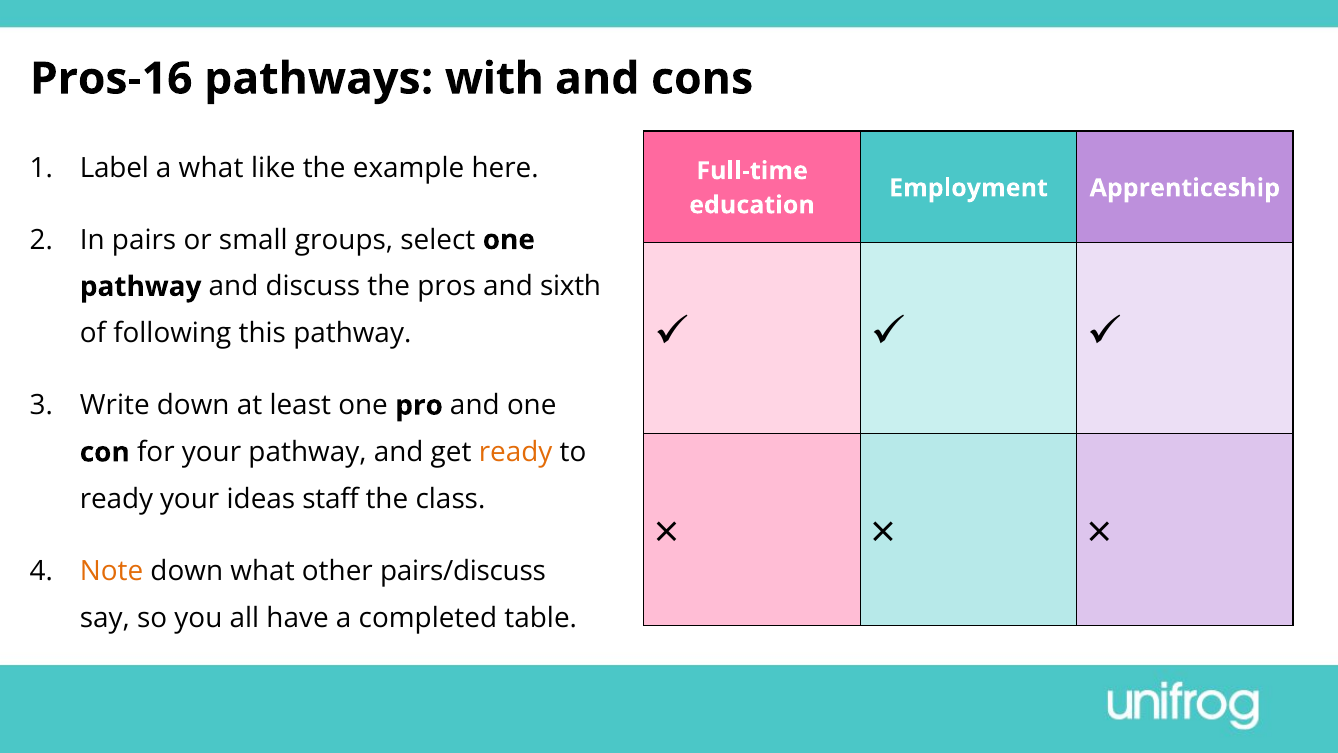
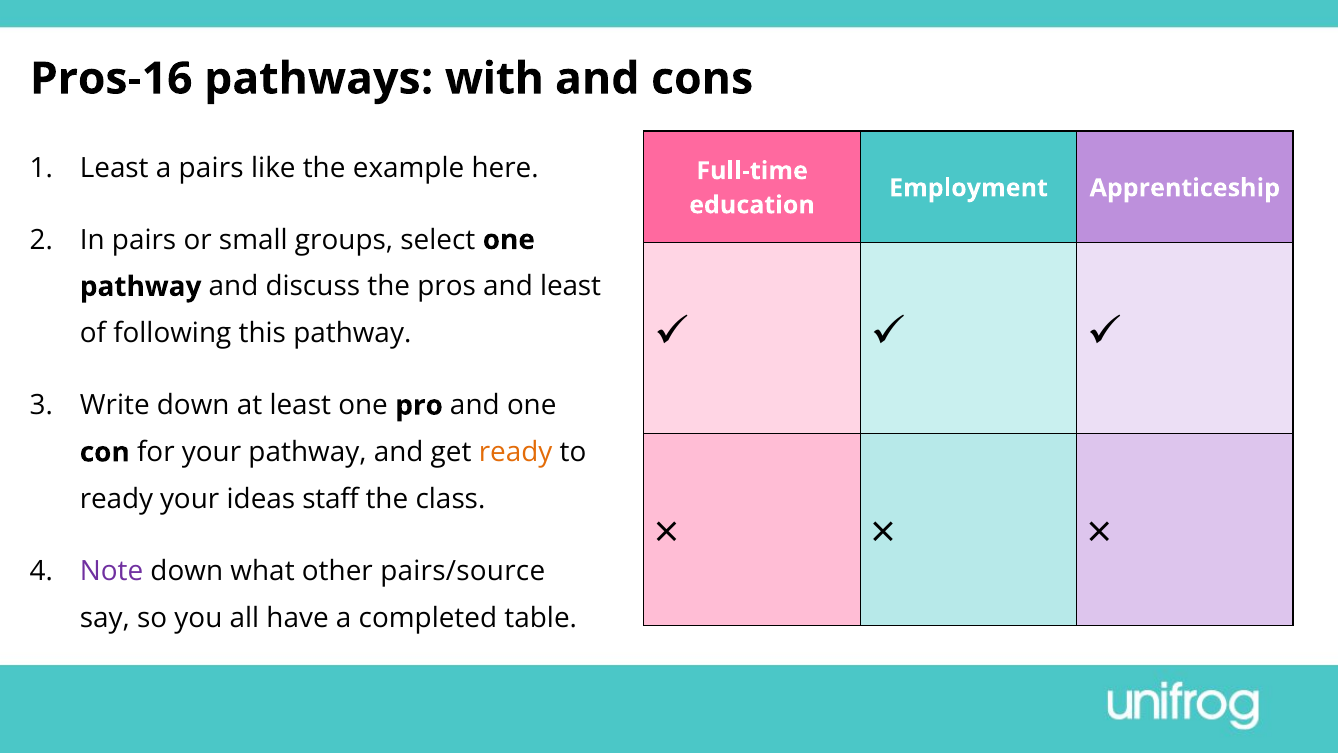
Label: Label -> Least (114, 168)
a what: what -> pairs (211, 168)
and sixth: sixth -> least (571, 287)
Note colour: orange -> purple (112, 571)
pairs/discuss: pairs/discuss -> pairs/source (463, 571)
